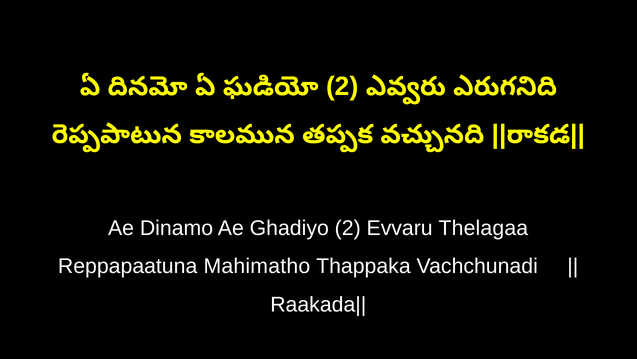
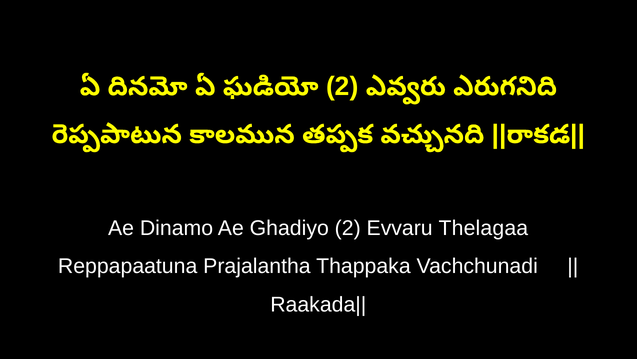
Mahimatho: Mahimatho -> Prajalantha (257, 266)
